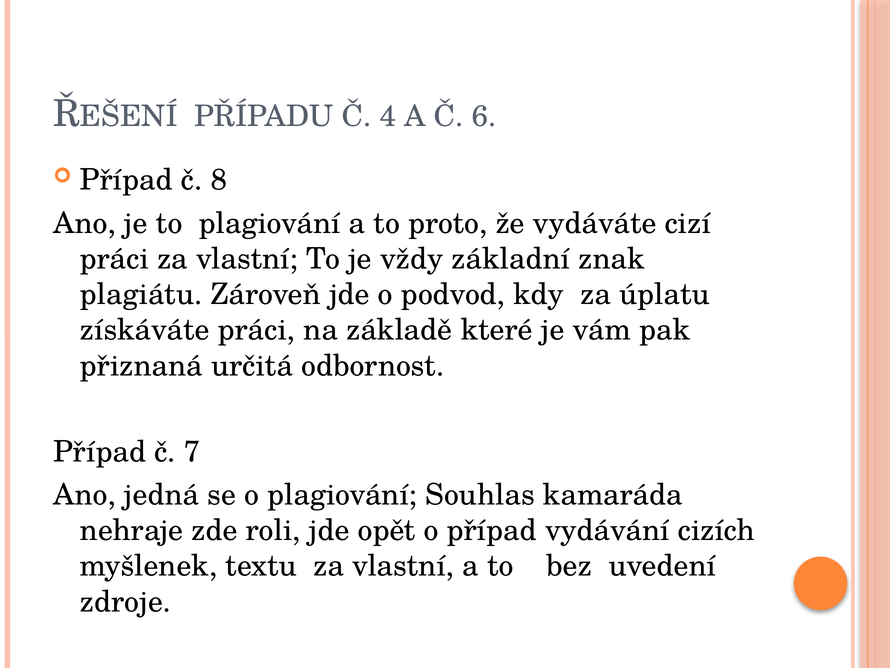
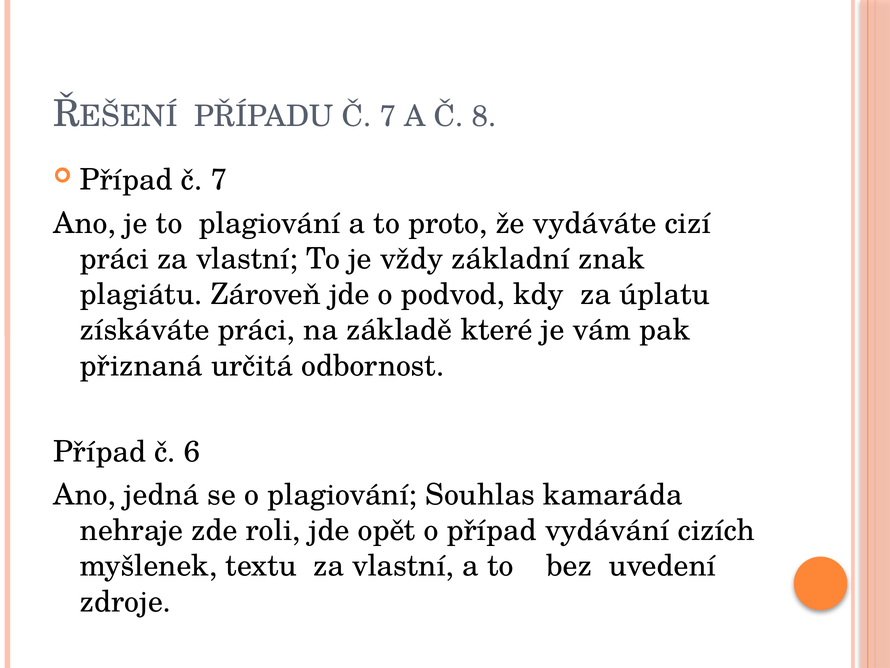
PŘÍPADU Č 4: 4 -> 7 (388, 116)
6: 6 -> 8 (484, 116)
Případ č 8: 8 -> 7 (219, 180)
7: 7 -> 6 (192, 451)
